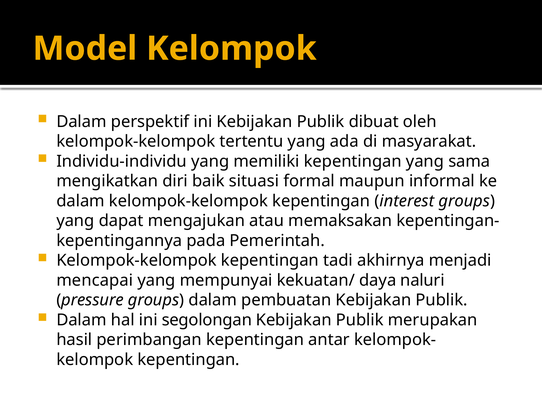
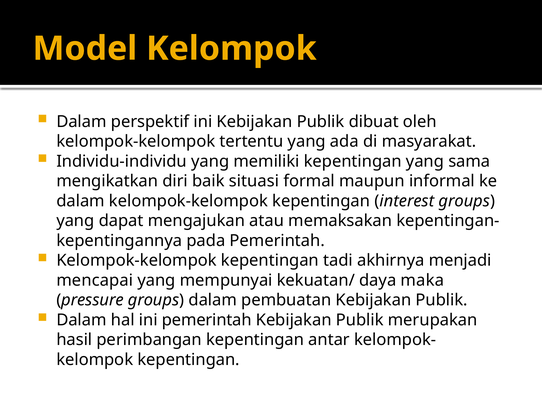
naluri: naluri -> maka (422, 281)
ini segolongan: segolongan -> pemerintah (207, 320)
